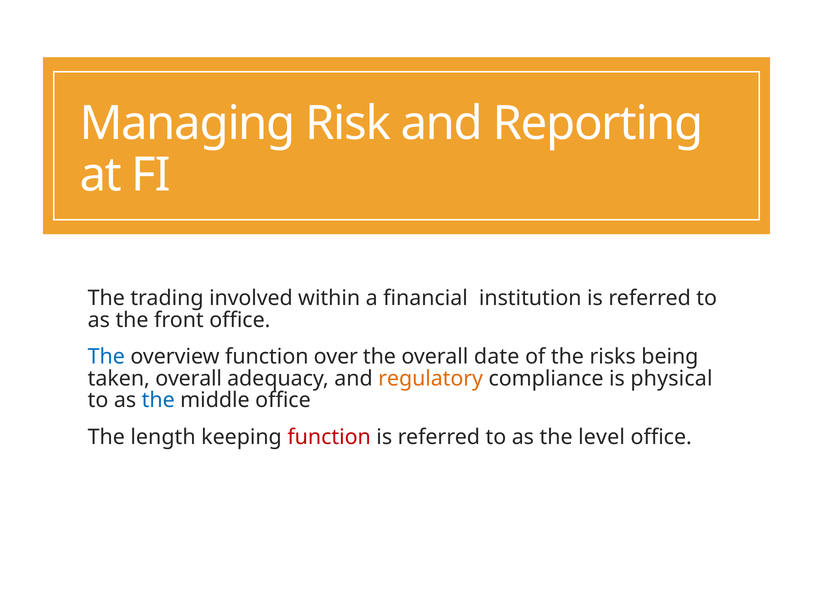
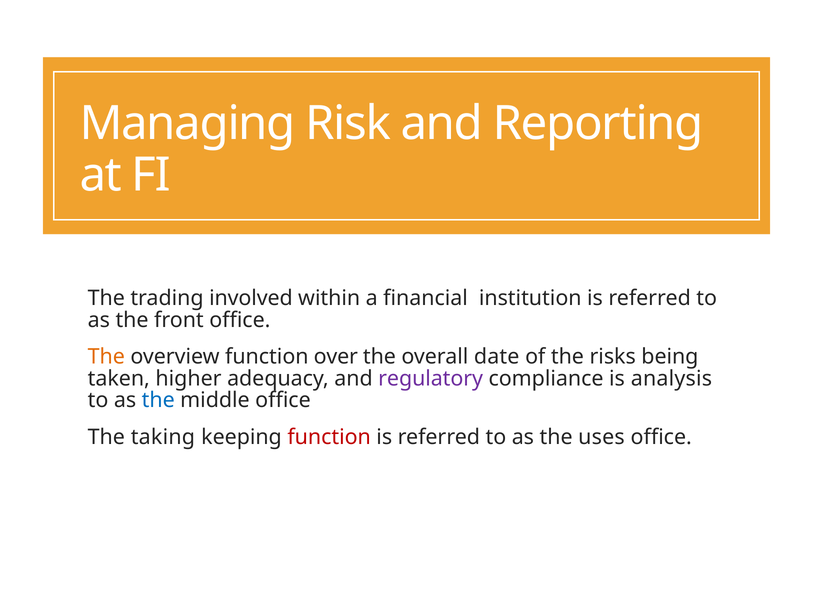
The colour: blue -> orange (106, 357)
taken overall: overall -> higher (189, 378)
regulatory colour: orange -> purple (431, 378)
physical: physical -> analysis (671, 378)
length: length -> taking (163, 437)
level: level -> uses (601, 437)
